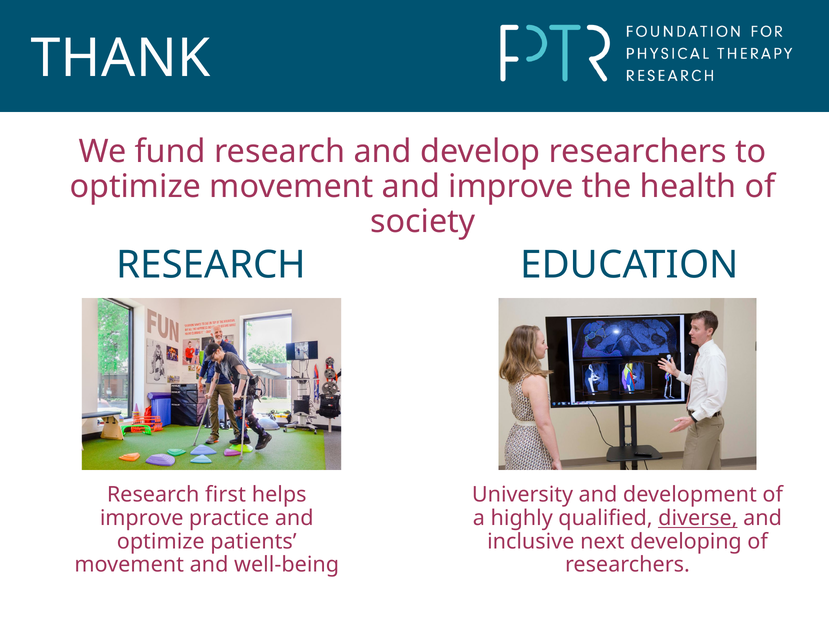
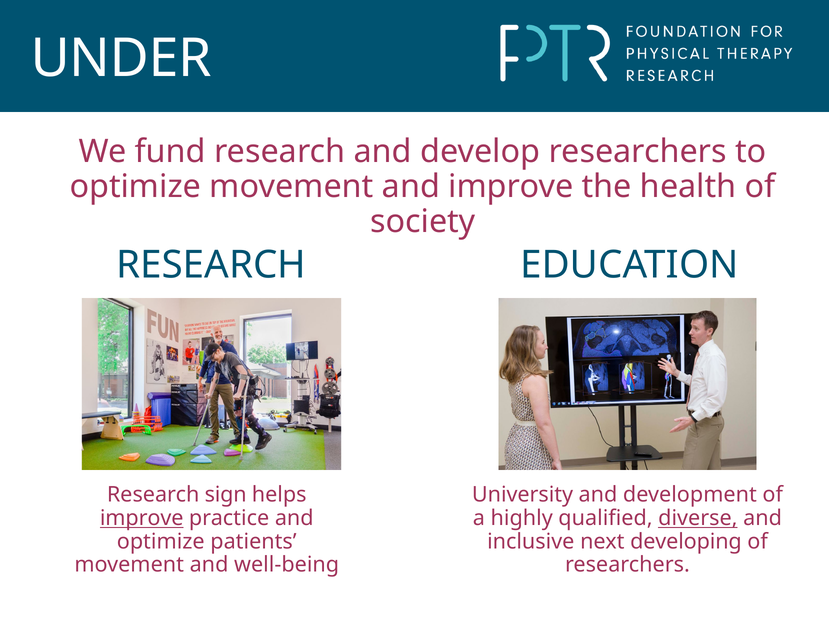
THANK: THANK -> UNDER (121, 58)
first: first -> sign (226, 495)
improve underline: none -> present (142, 518)
